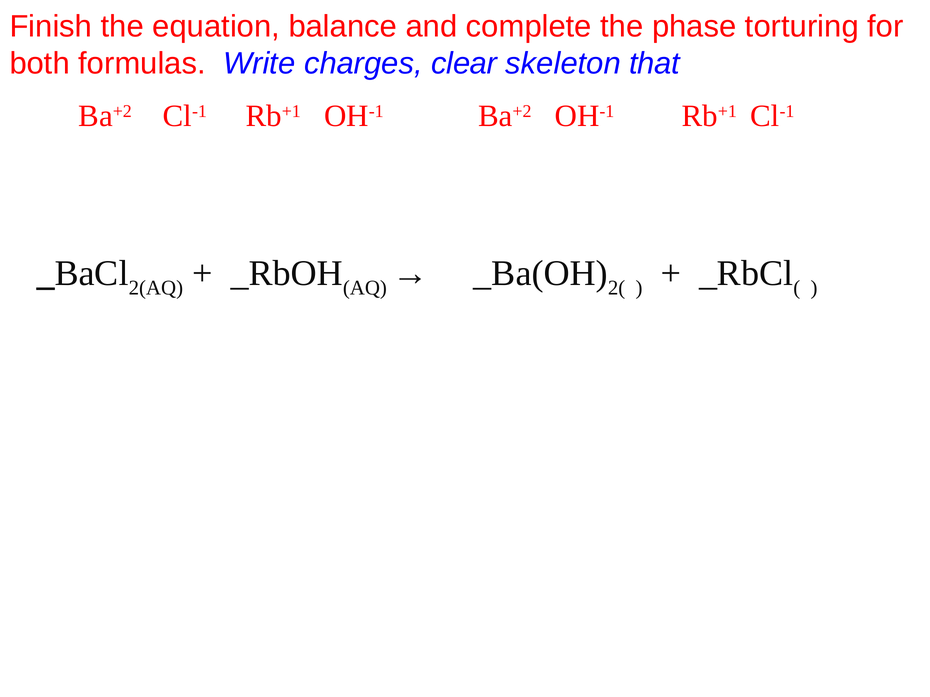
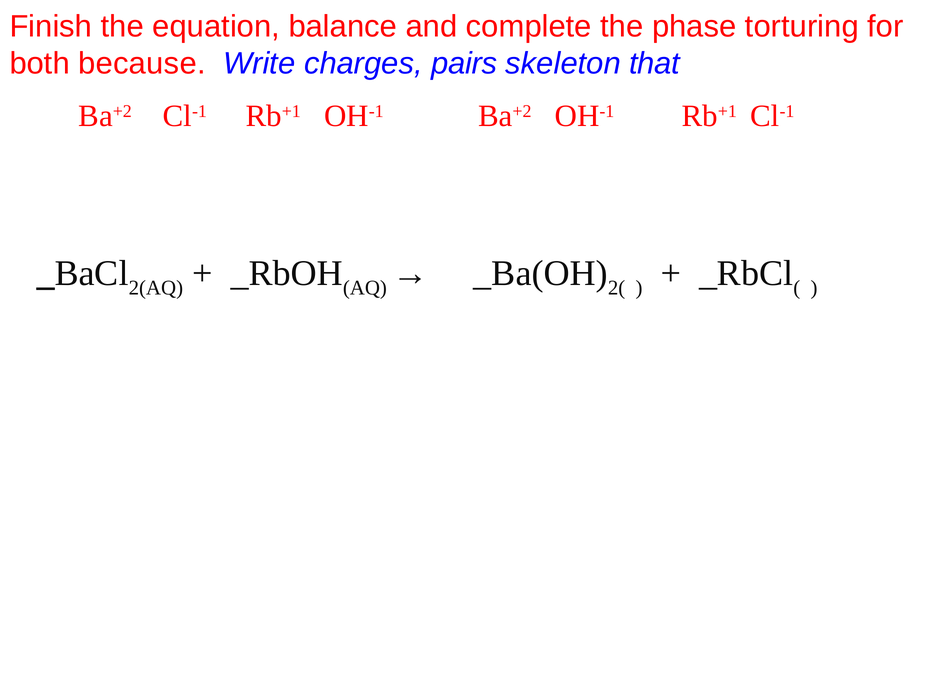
formulas: formulas -> because (142, 64)
clear: clear -> pairs (464, 64)
